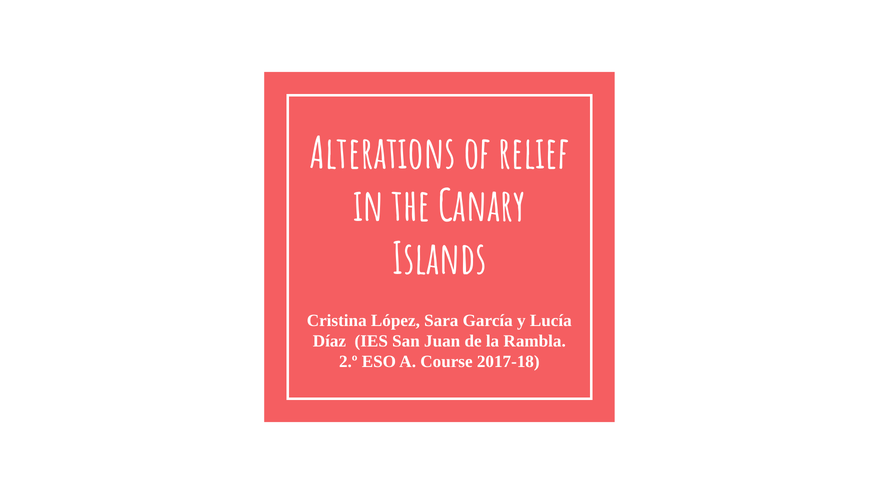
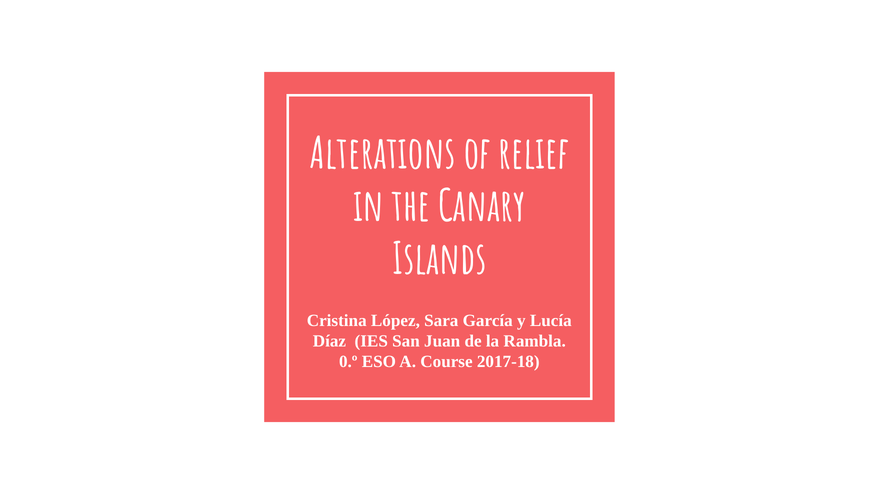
2.º: 2.º -> 0.º (348, 362)
